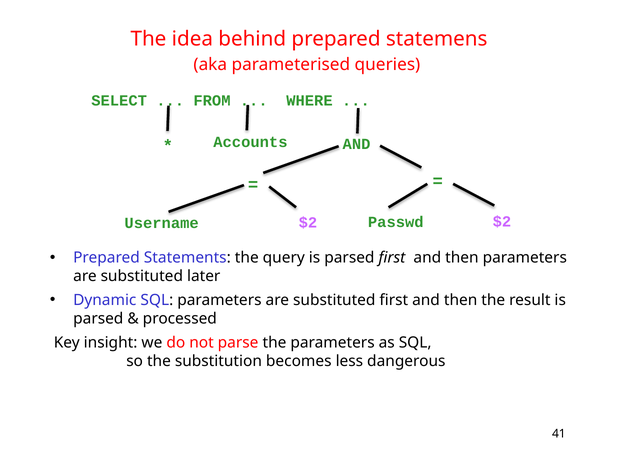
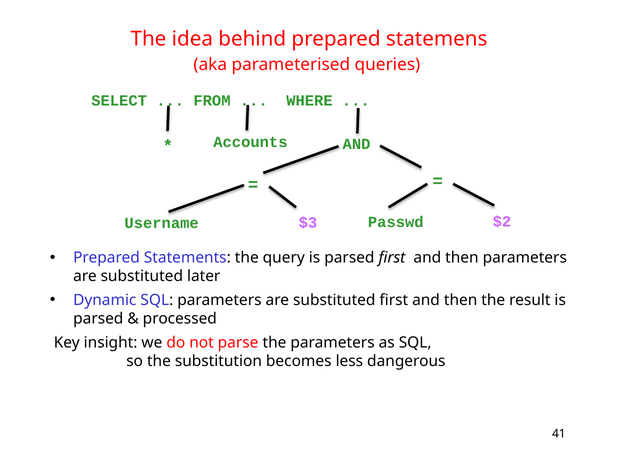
$2: $2 -> $3 (308, 223)
